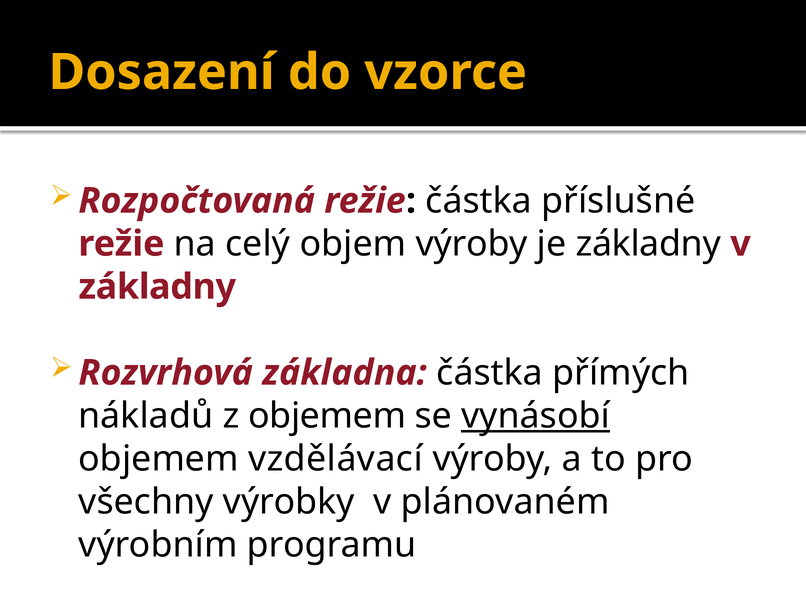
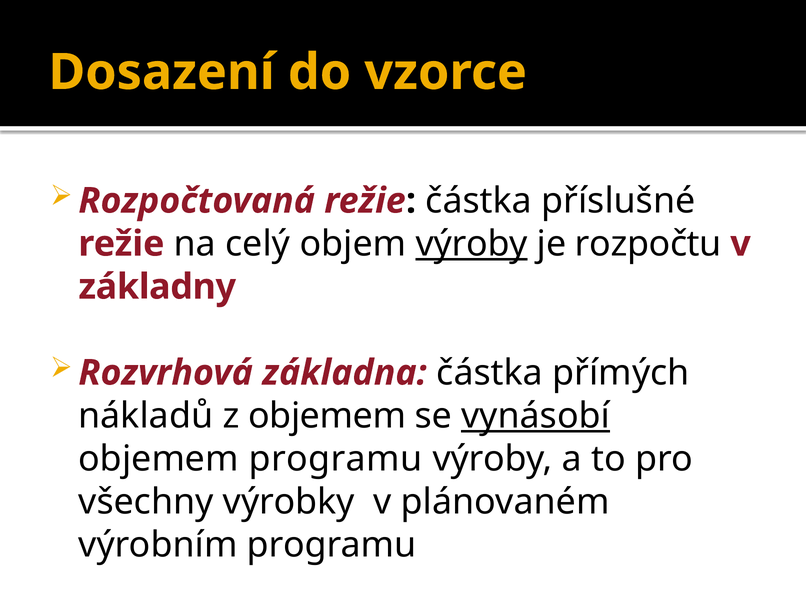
výroby underline: none -> present (472, 244)
je základny: základny -> rozpočtu (648, 244)
objemem vzdělávací: vzdělávací -> programu (335, 459)
